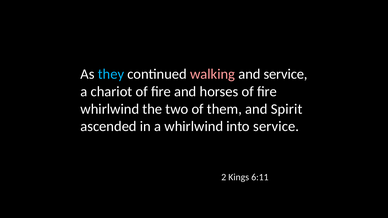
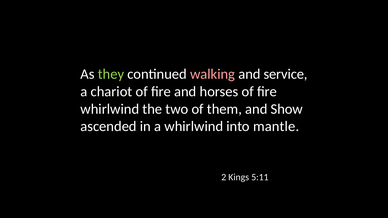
they colour: light blue -> light green (111, 74)
Spirit: Spirit -> Show (287, 109)
into service: service -> mantle (276, 127)
6:11: 6:11 -> 5:11 (260, 177)
